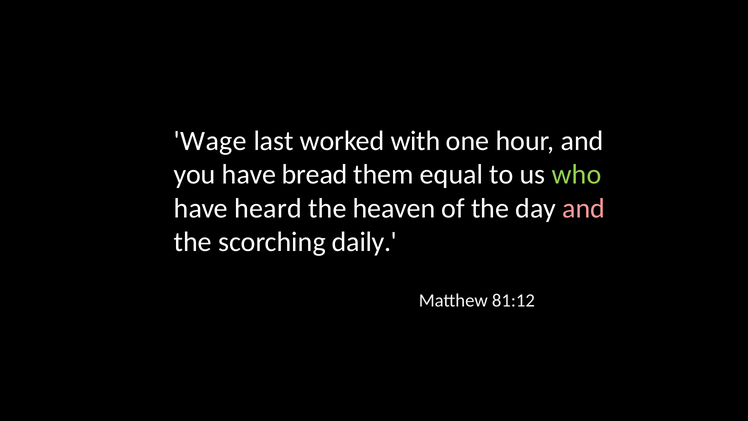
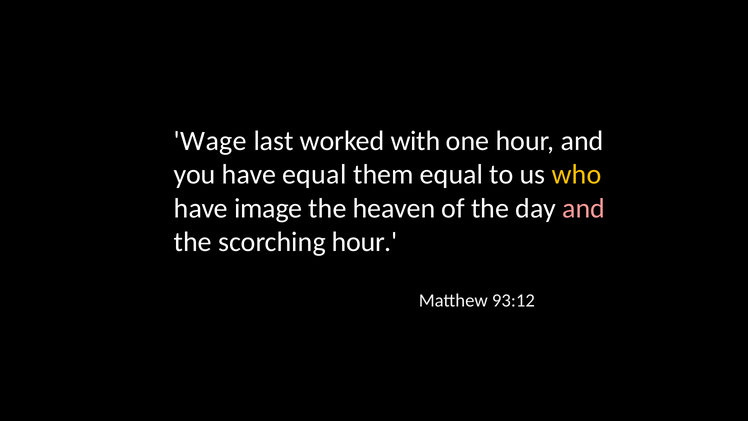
have bread: bread -> equal (314, 174)
who colour: light green -> yellow (577, 174)
heard: heard -> image (268, 208)
scorching daily: daily -> hour (365, 242)
81:12: 81:12 -> 93:12 (513, 300)
